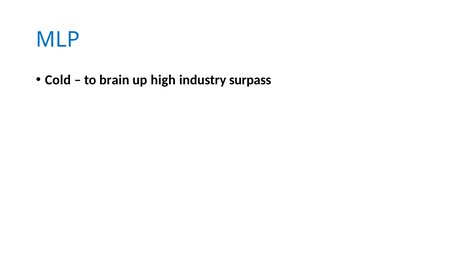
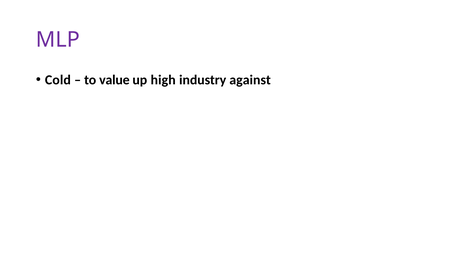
MLP colour: blue -> purple (58, 40)
brain: brain -> value (114, 80)
surpass: surpass -> against (250, 80)
